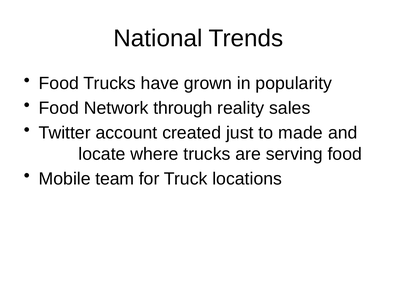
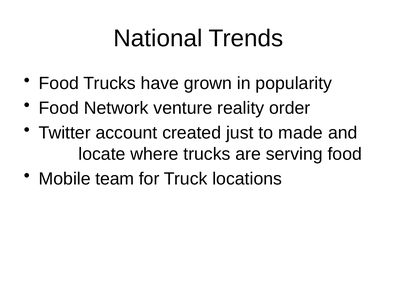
through: through -> venture (183, 108)
sales: sales -> order (290, 108)
